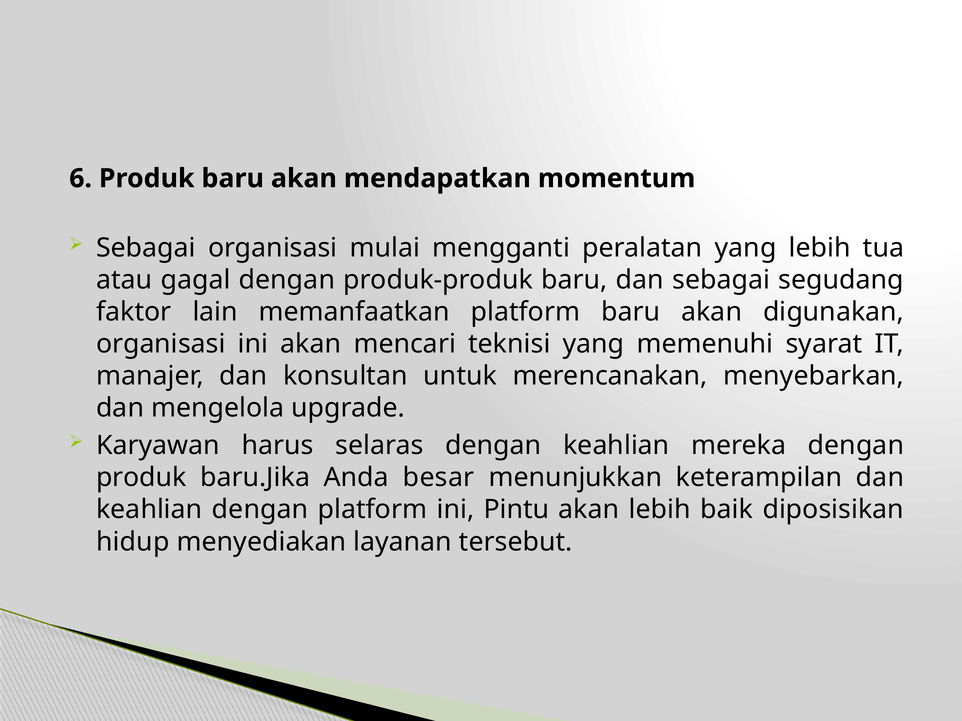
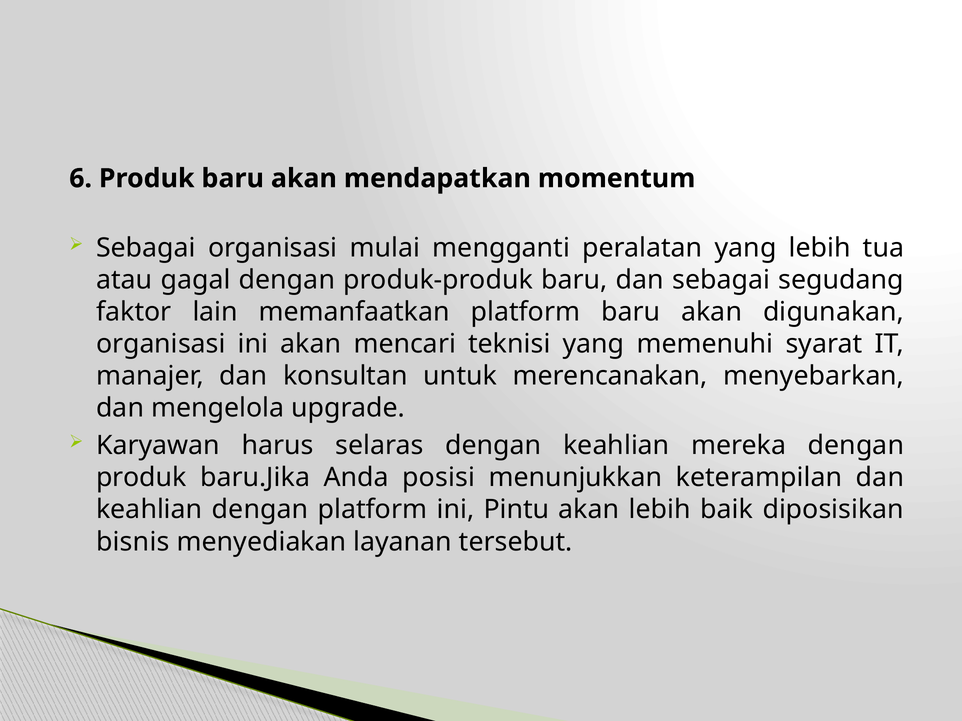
besar: besar -> posisi (439, 478)
hidup: hidup -> bisnis (133, 542)
